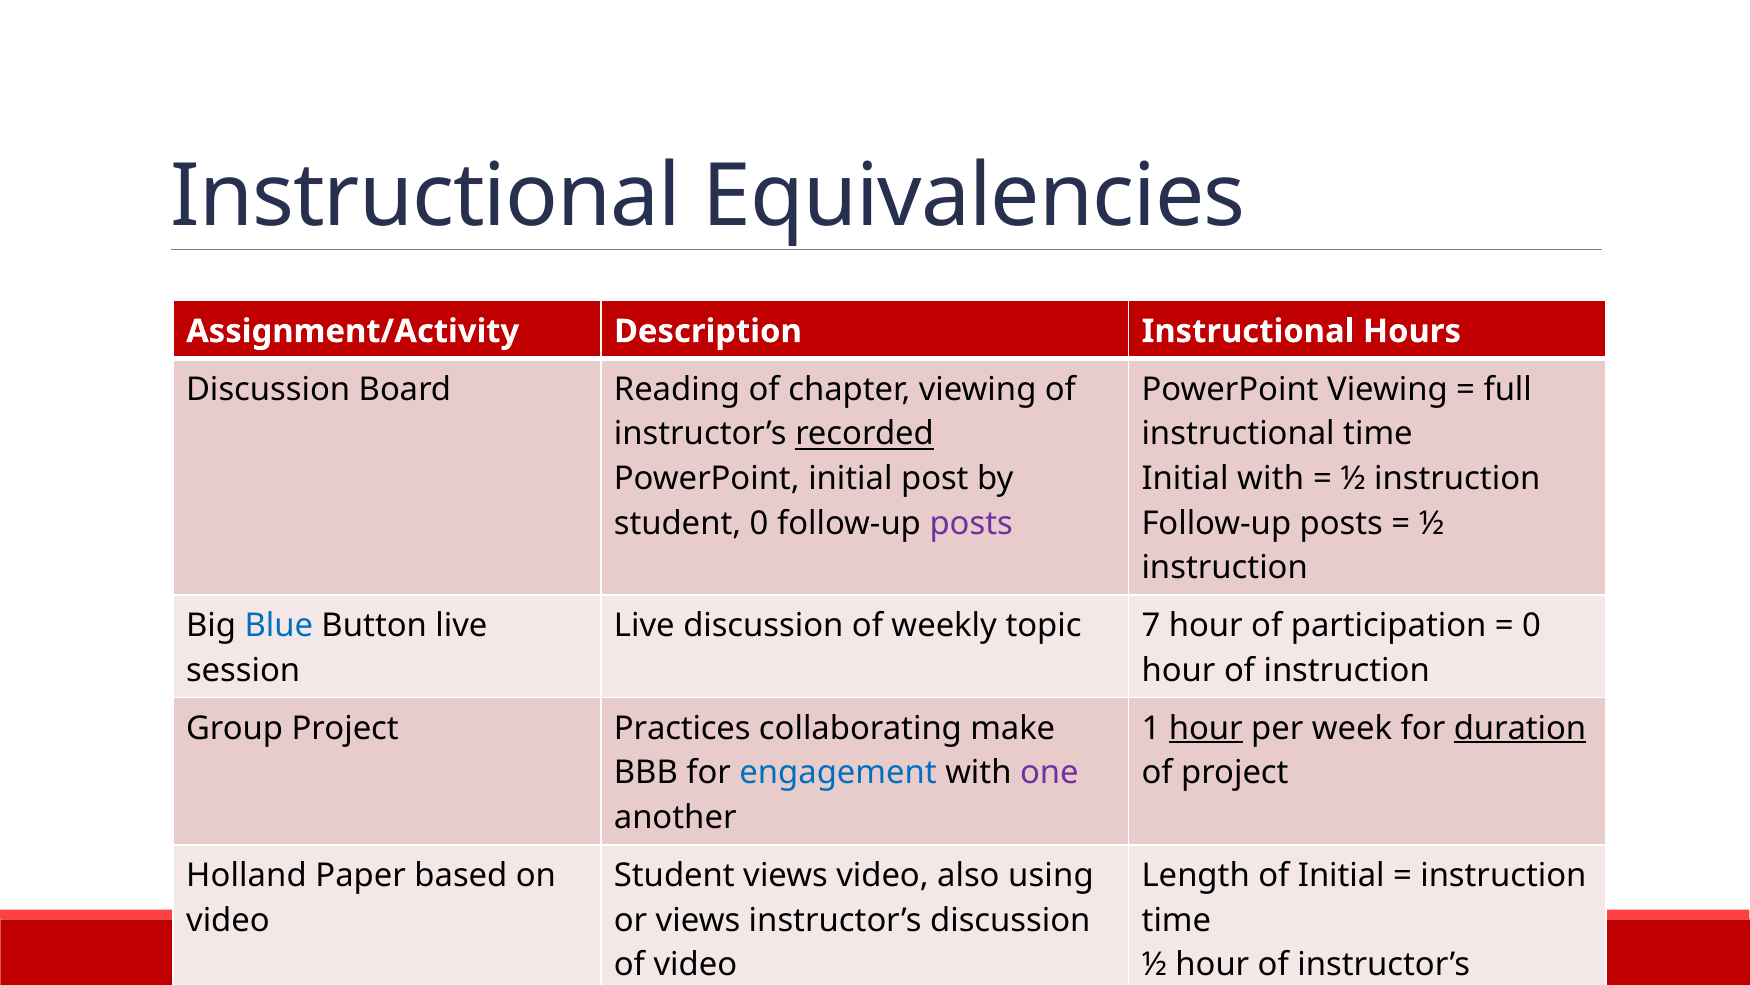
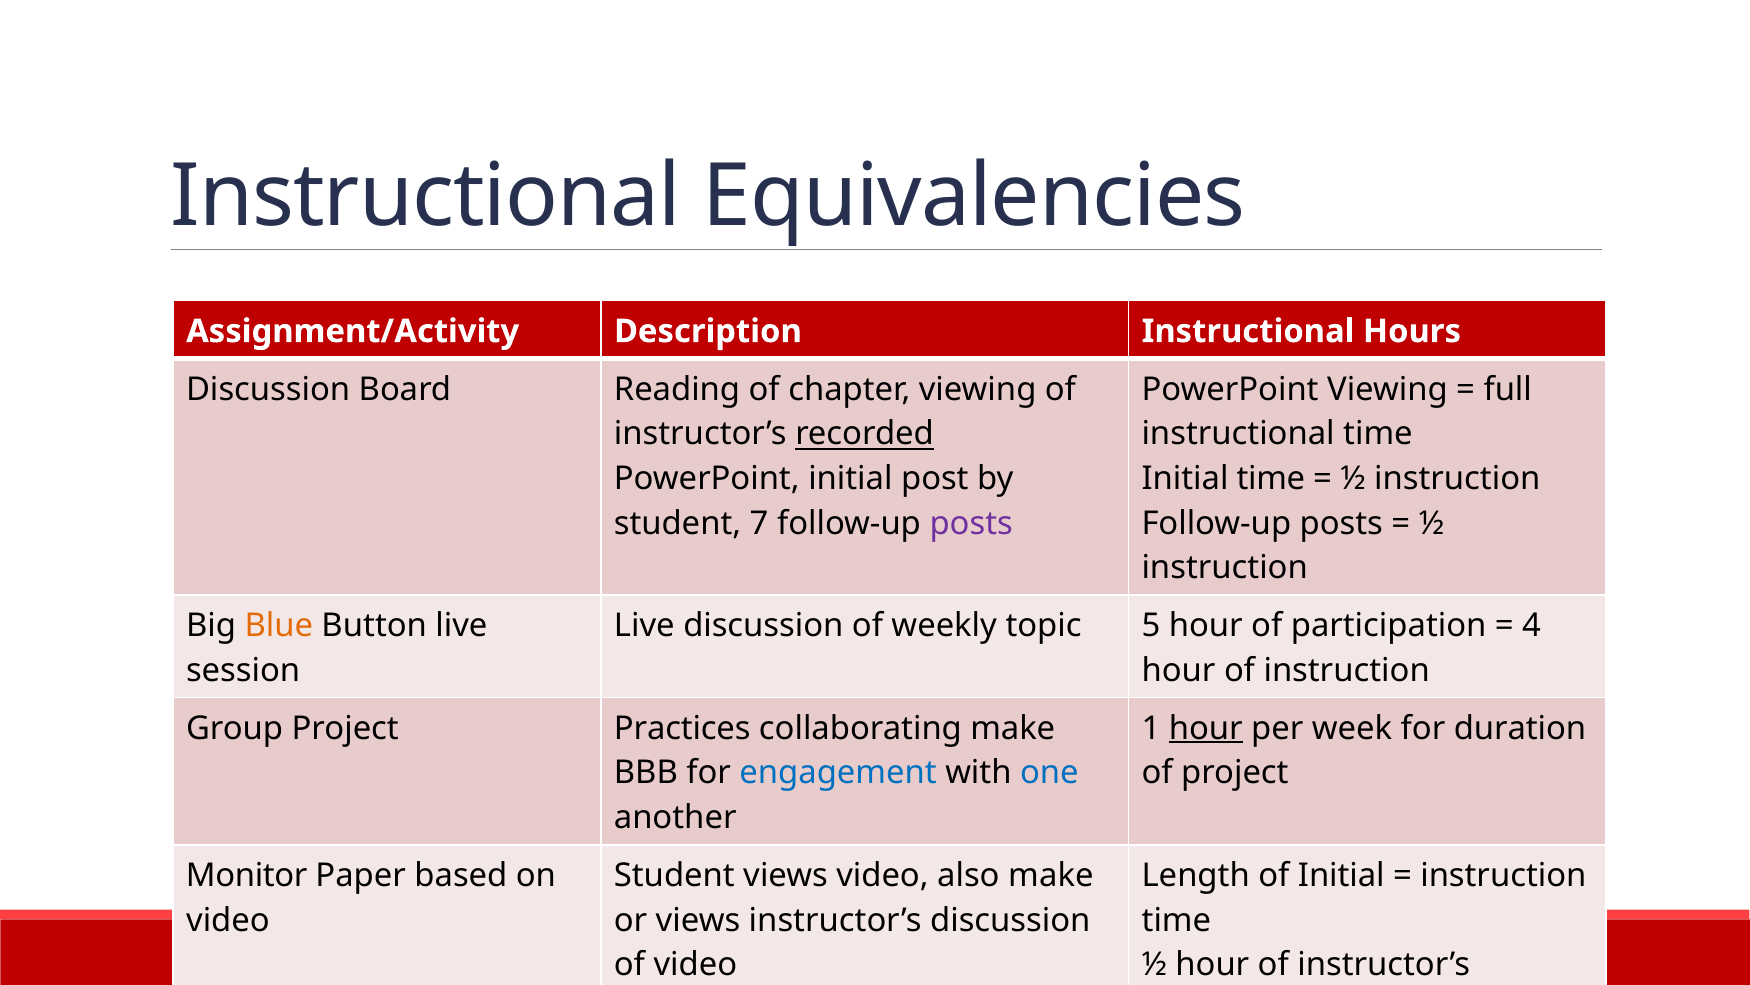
Initial with: with -> time (1271, 478)
student 0: 0 -> 7 (759, 523)
Blue colour: blue -> orange (279, 625)
7: 7 -> 5 (1151, 625)
0: 0 -> 4 (1532, 625)
duration underline: present -> none (1520, 728)
one colour: purple -> blue (1049, 772)
Holland: Holland -> Monitor (247, 875)
also using: using -> make (1051, 875)
